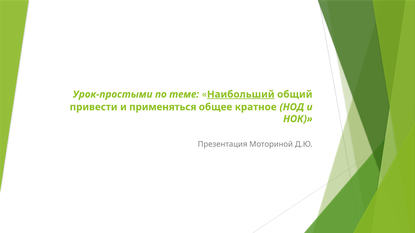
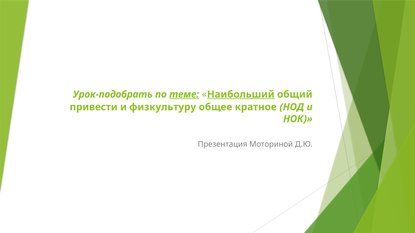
Урок-простыми: Урок-простыми -> Урок-подобрать (113, 94)
теме underline: none -> present (184, 94)
применяться: применяться -> физкультуру (163, 107)
